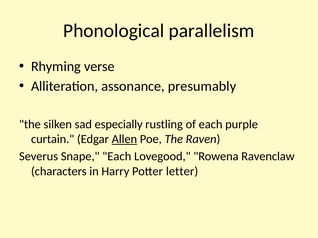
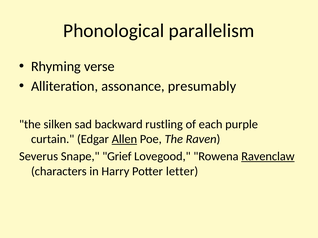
especially: especially -> backward (119, 125)
Snape Each: Each -> Grief (117, 157)
Ravenclaw underline: none -> present (268, 157)
